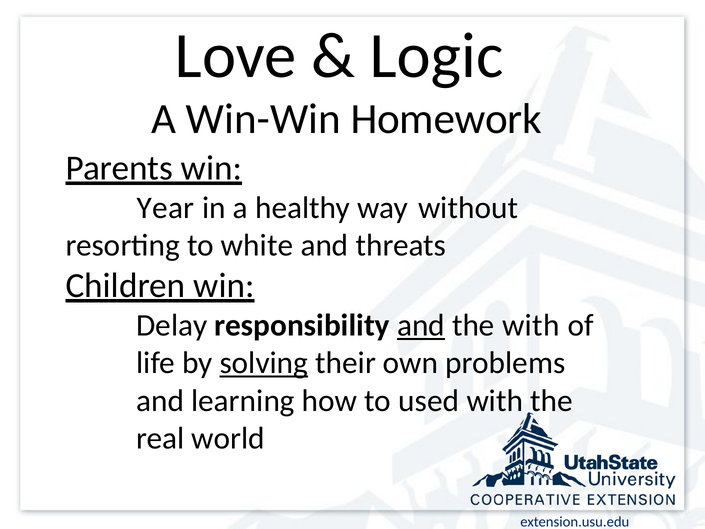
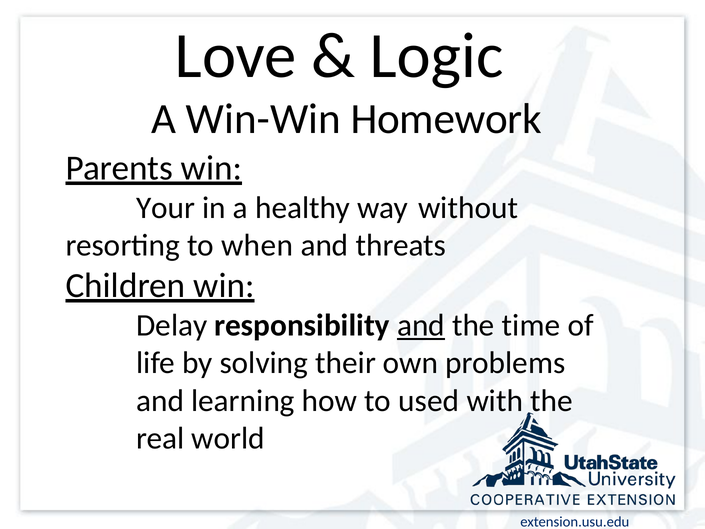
Year: Year -> Your (166, 208)
white: white -> when (257, 245)
the with: with -> time (531, 325)
solving underline: present -> none (264, 363)
